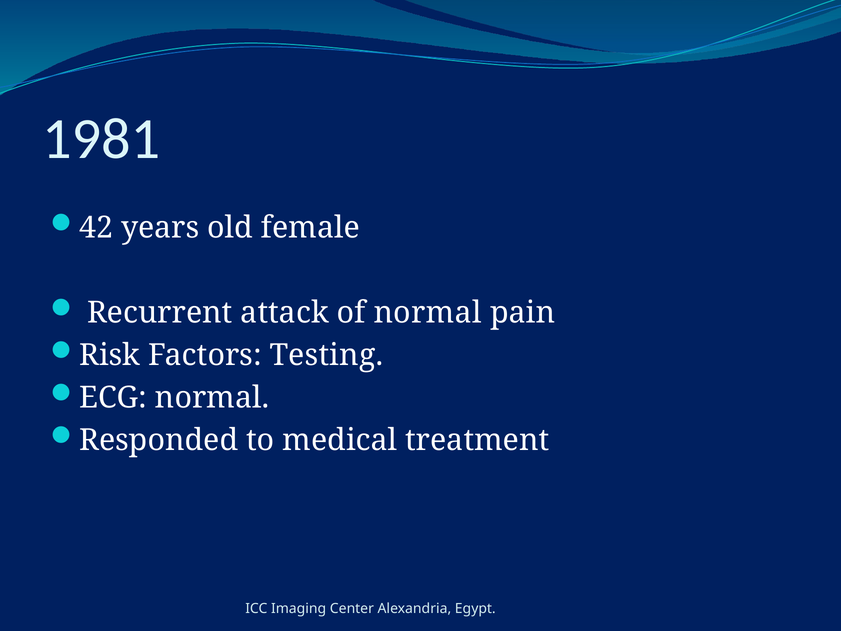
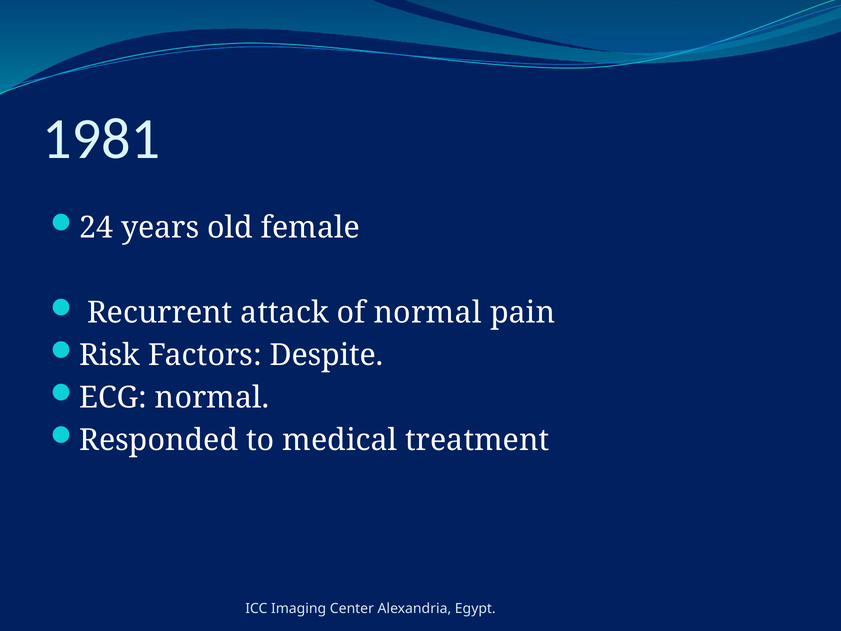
42: 42 -> 24 (96, 228)
Testing: Testing -> Despite (327, 355)
